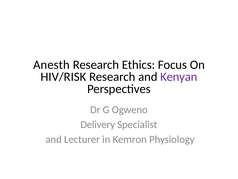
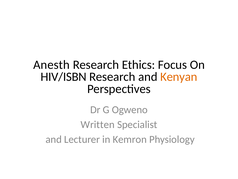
HIV/RISK: HIV/RISK -> HIV/ISBN (64, 77)
Kenyan colour: purple -> orange (179, 77)
Delivery: Delivery -> Written (98, 124)
